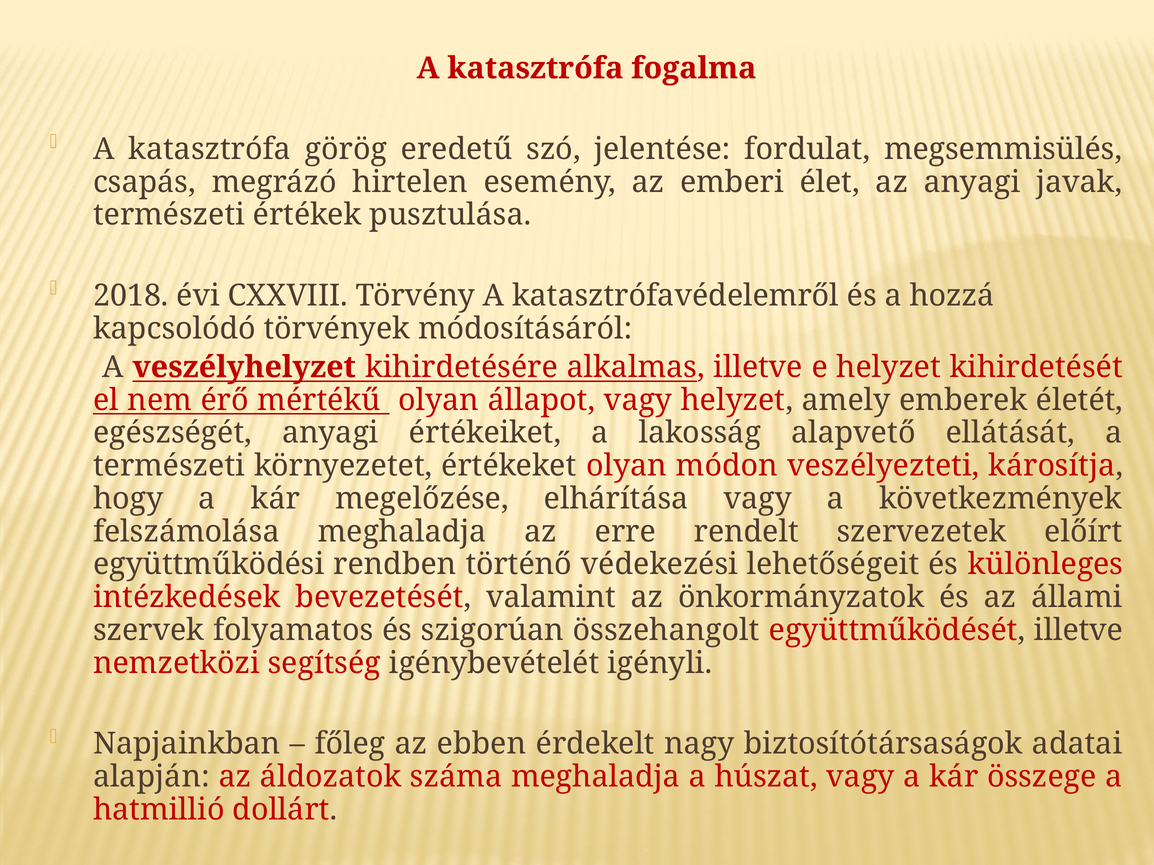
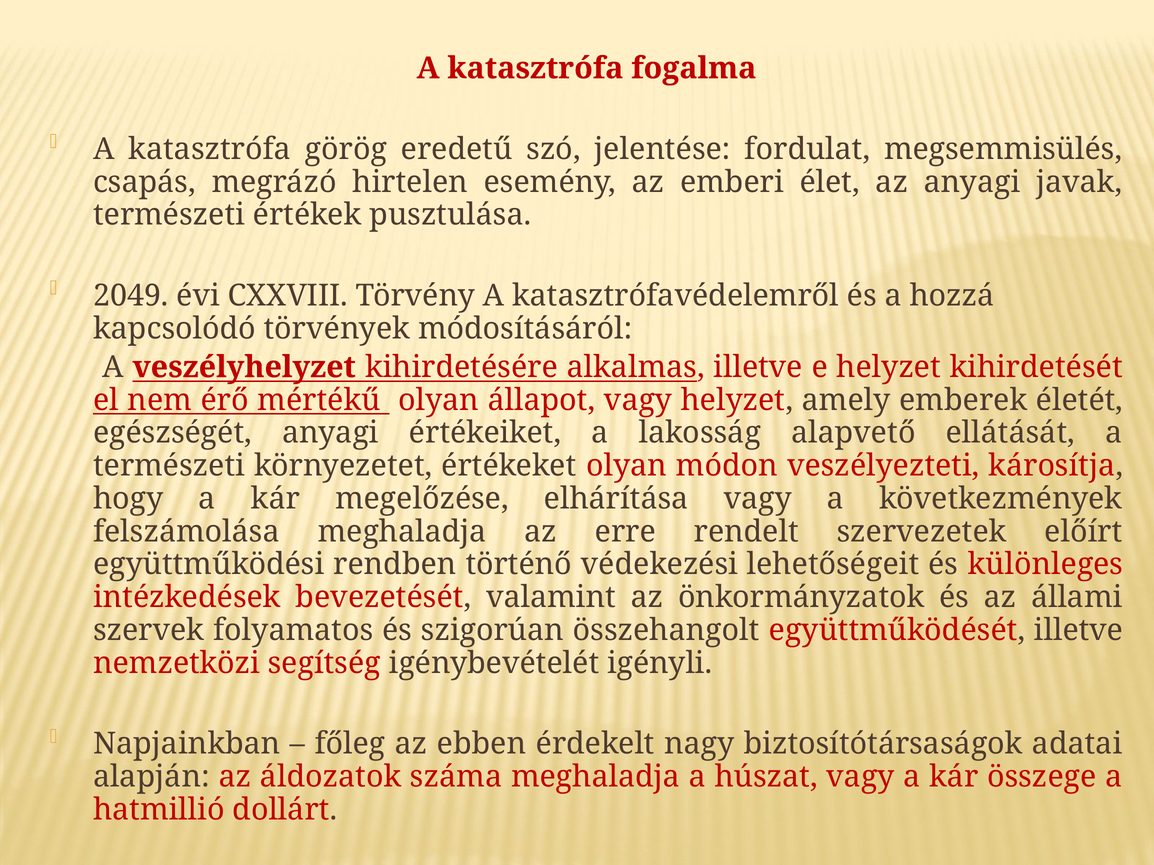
2018: 2018 -> 2049 (131, 296)
